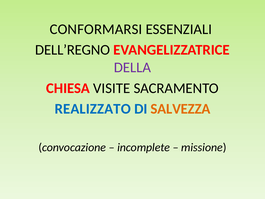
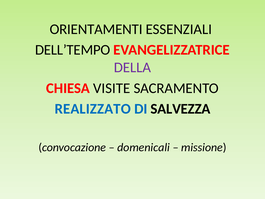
CONFORMARSI: CONFORMARSI -> ORIENTAMENTI (96, 29)
DELL’REGNO: DELL’REGNO -> DELL’TEMPO (73, 50)
SALVEZZA colour: orange -> black (181, 109)
incomplete: incomplete -> domenicali (144, 147)
